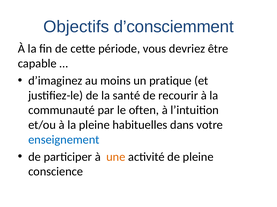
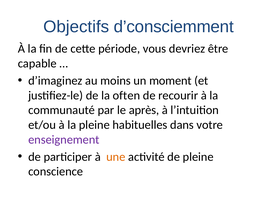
pratique: pratique -> moment (170, 81)
santé: santé -> often (126, 96)
often: often -> après (144, 110)
enseignement colour: blue -> purple (64, 140)
